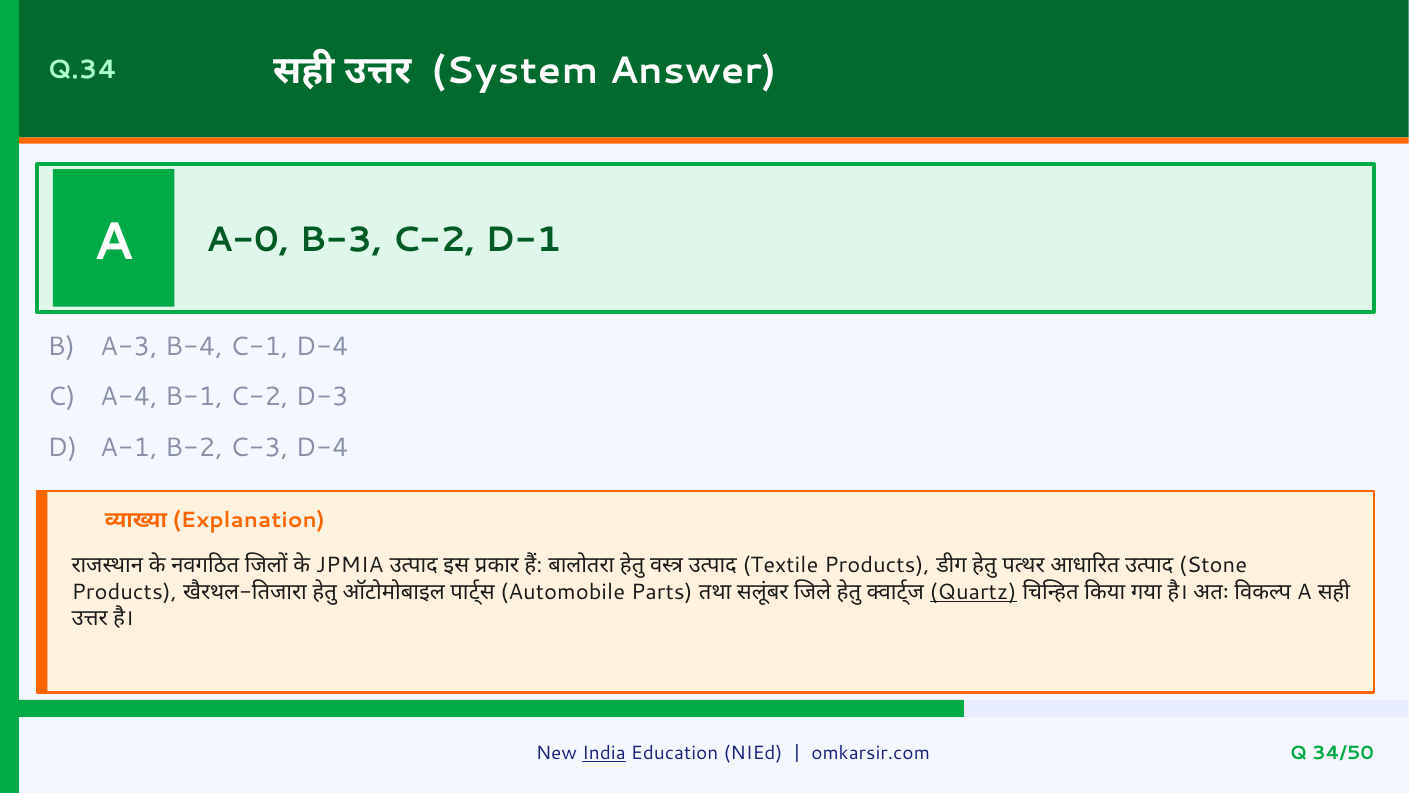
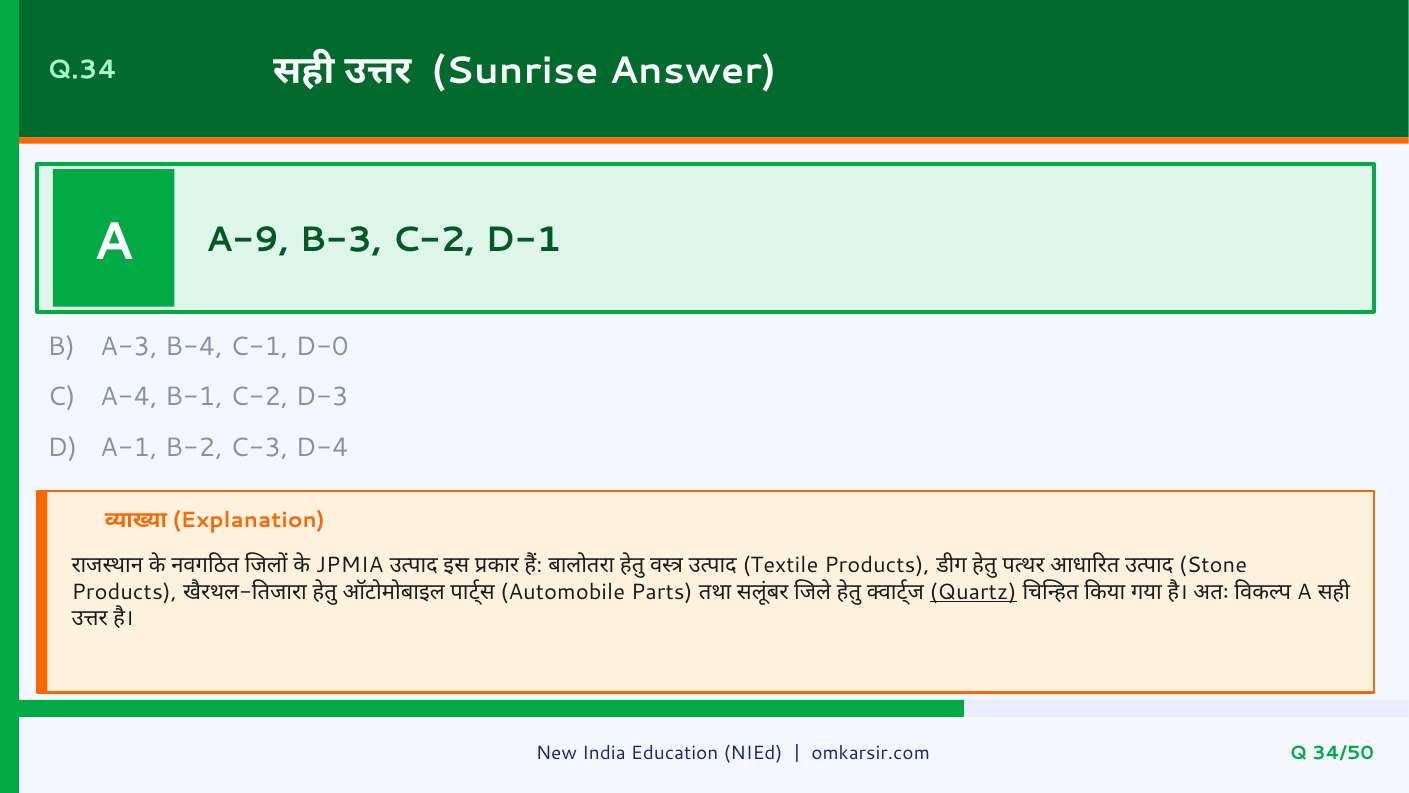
System: System -> Sunrise (515, 71)
A-0: A-0 -> A-9 (248, 240)
C-1 D-4: D-4 -> D-0 (322, 346)
India underline: present -> none (604, 753)
